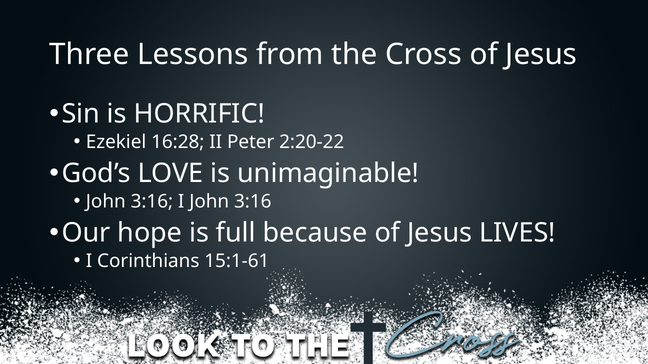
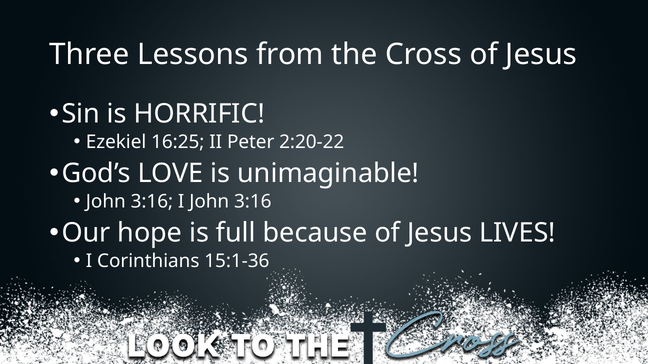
16:28: 16:28 -> 16:25 (178, 142)
15:1-61: 15:1-61 -> 15:1-36 (237, 261)
